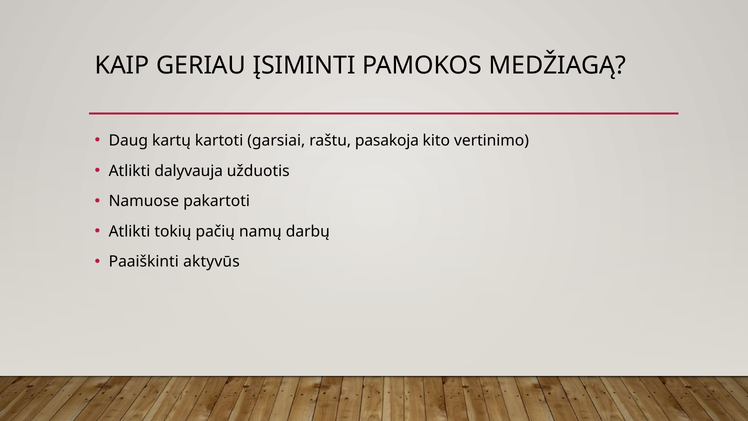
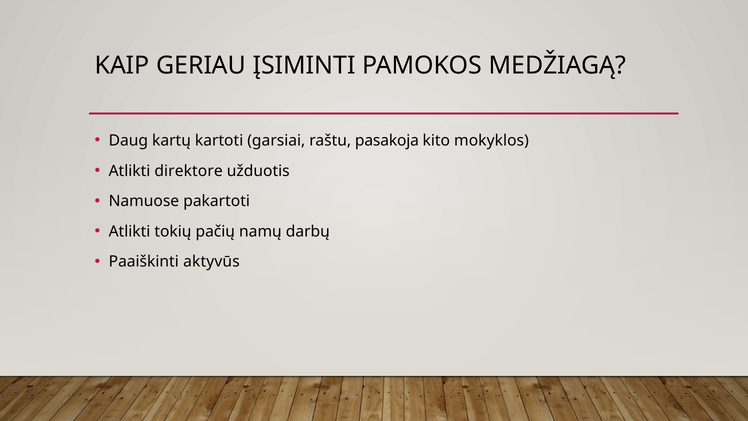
vertinimo: vertinimo -> mokyklos (491, 141)
dalyvauja: dalyvauja -> direktore (189, 171)
